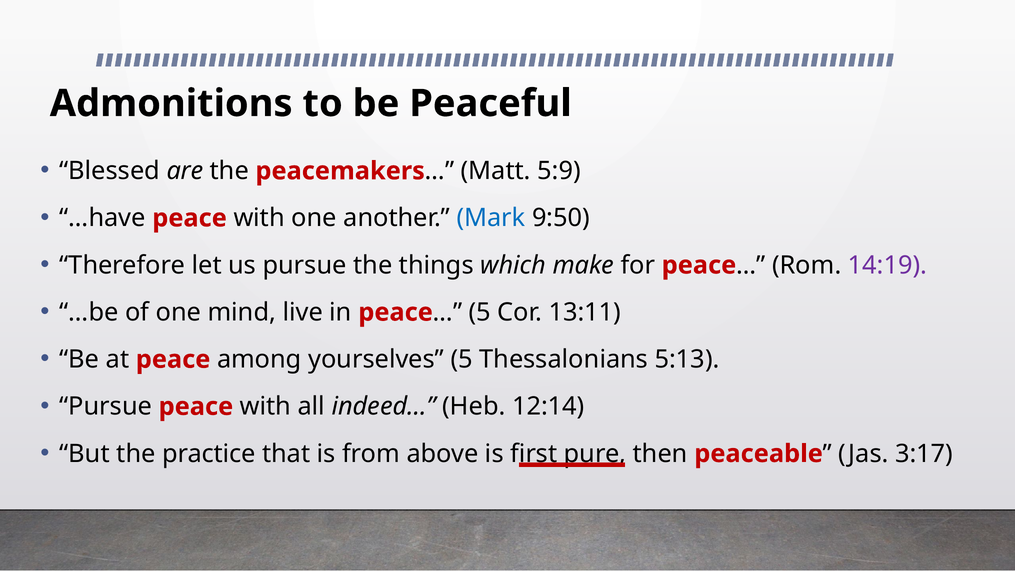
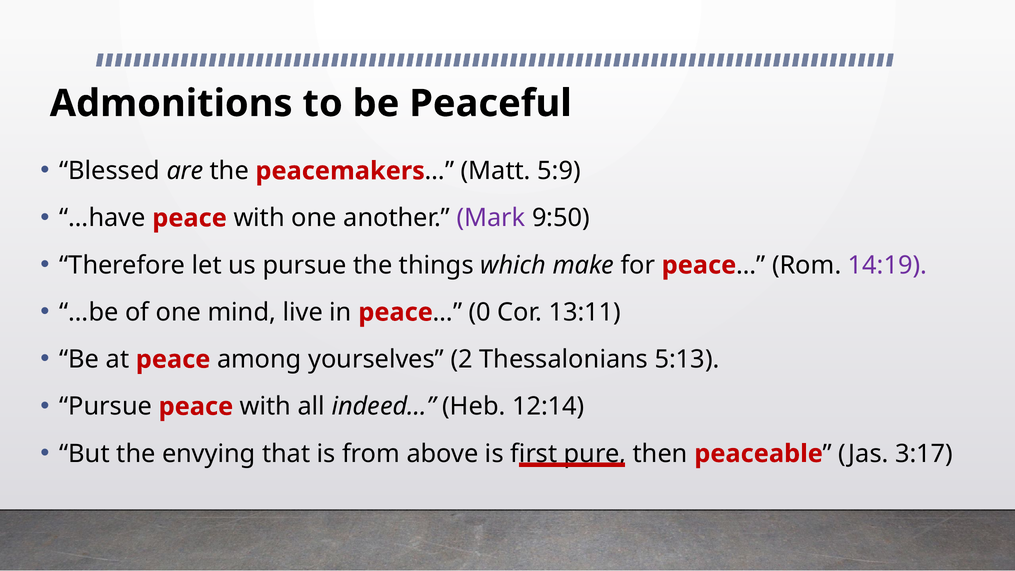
Mark colour: blue -> purple (491, 218)
5: 5 -> 0 (480, 312)
yourselves 5: 5 -> 2 (462, 359)
practice: practice -> envying (209, 454)
